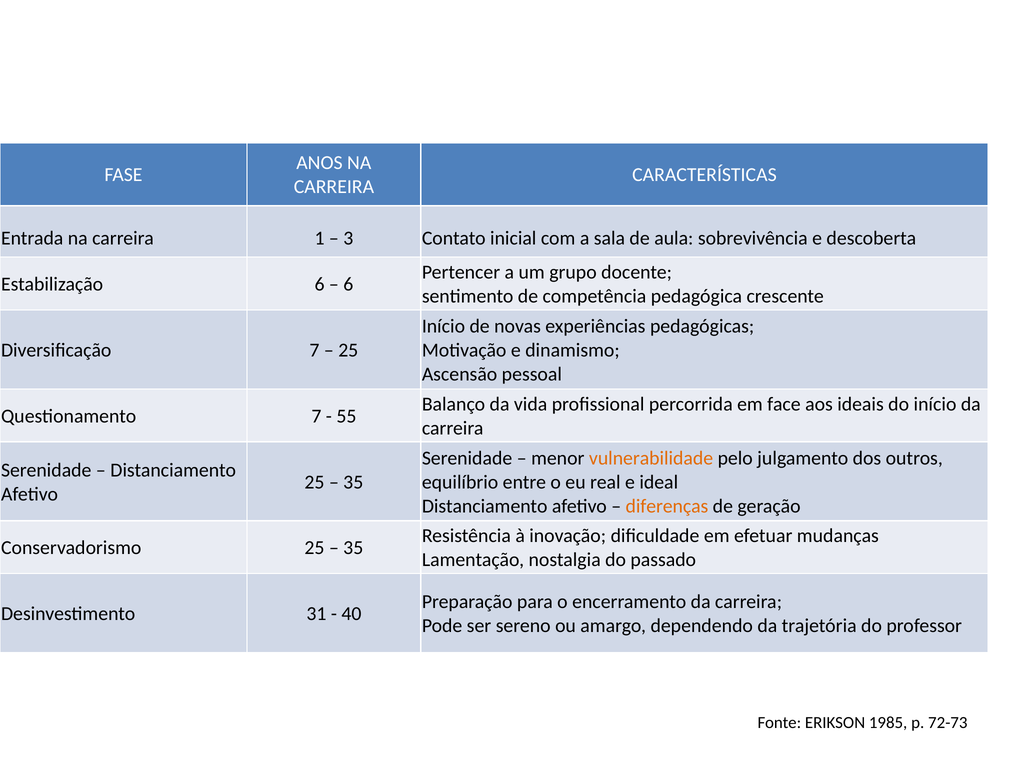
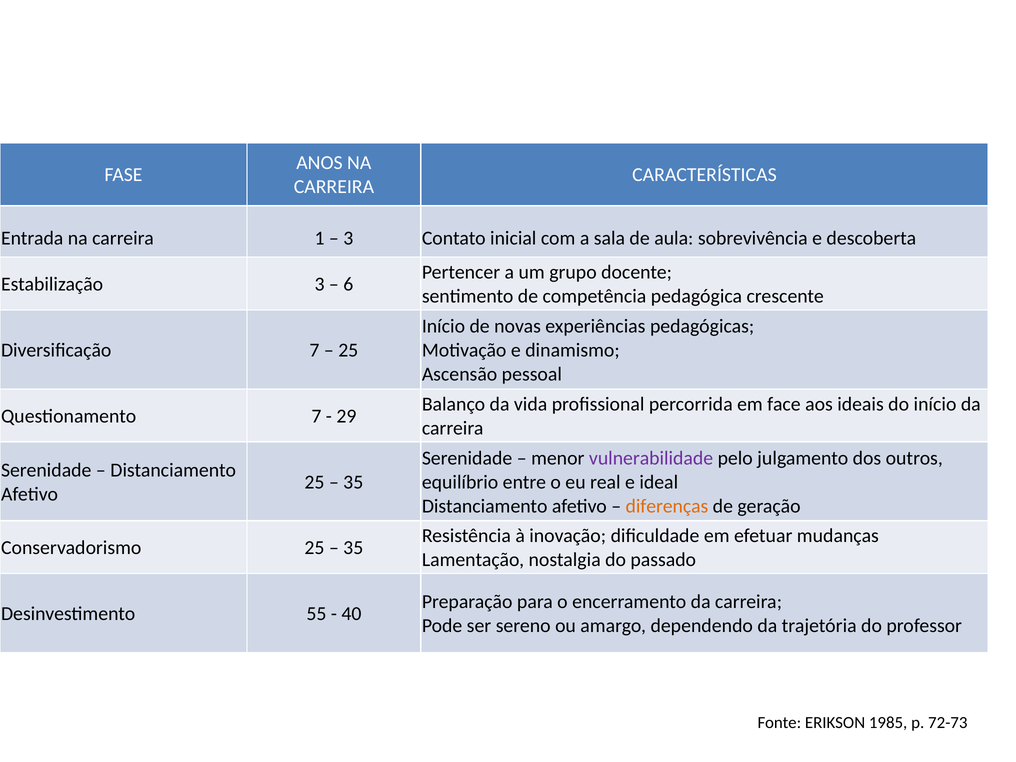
Estabilização 6: 6 -> 3 (320, 284)
55: 55 -> 29 (346, 416)
vulnerabilidade colour: orange -> purple (651, 458)
31: 31 -> 55 (316, 614)
